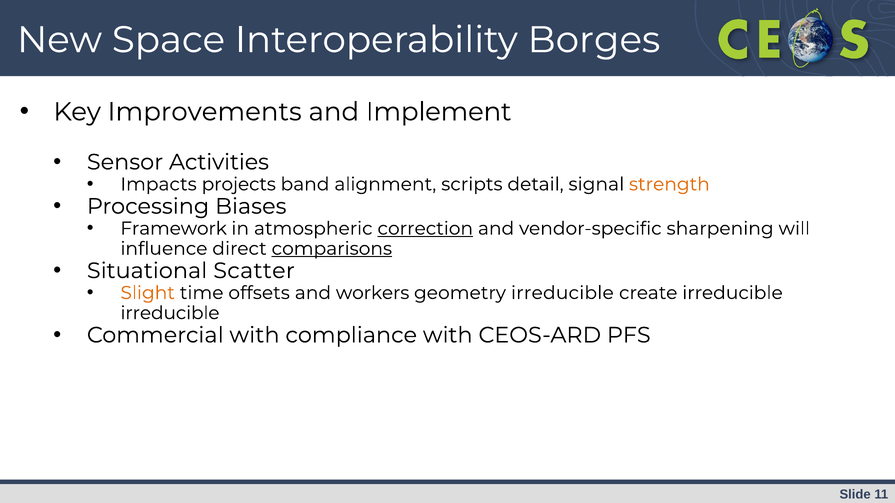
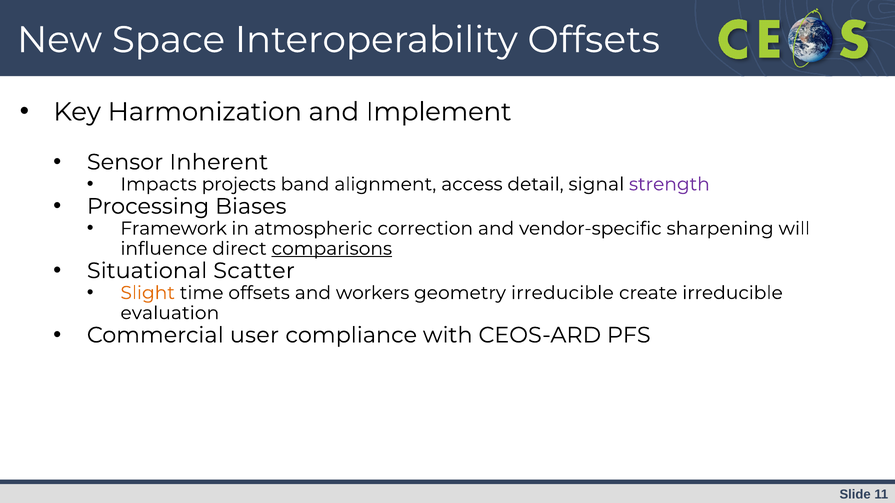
Interoperability Borges: Borges -> Offsets (594, 40)
Improvements: Improvements -> Harmonization (205, 112)
Activities: Activities -> Inherent (219, 162)
scripts: scripts -> access (472, 184)
strength colour: orange -> purple (669, 184)
correction underline: present -> none (425, 229)
irreducible: irreducible -> evaluation (170, 313)
Commercial with: with -> user (254, 335)
